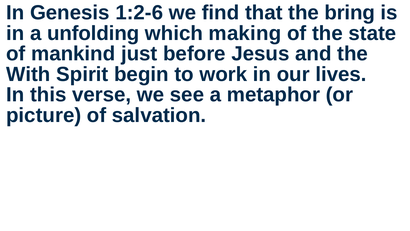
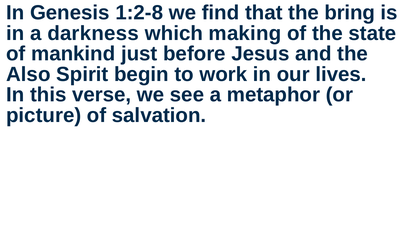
1:2-6: 1:2-6 -> 1:2-8 (139, 13)
unfolding: unfolding -> darkness (93, 33)
With: With -> Also (28, 74)
